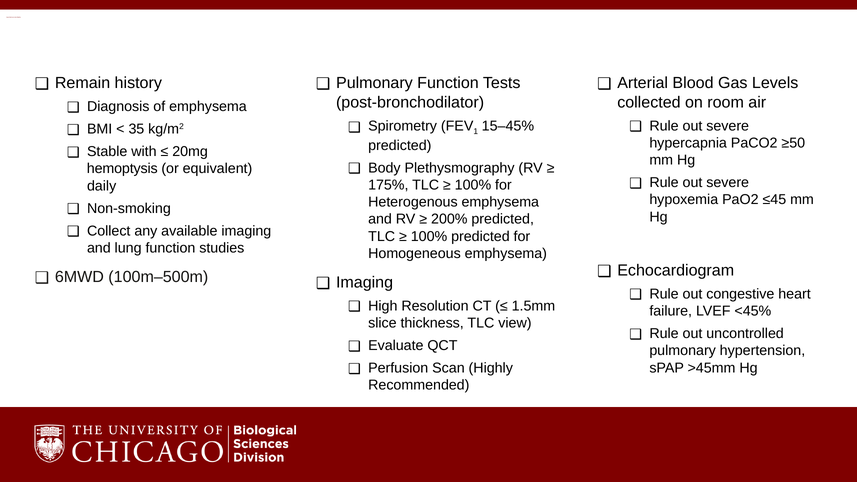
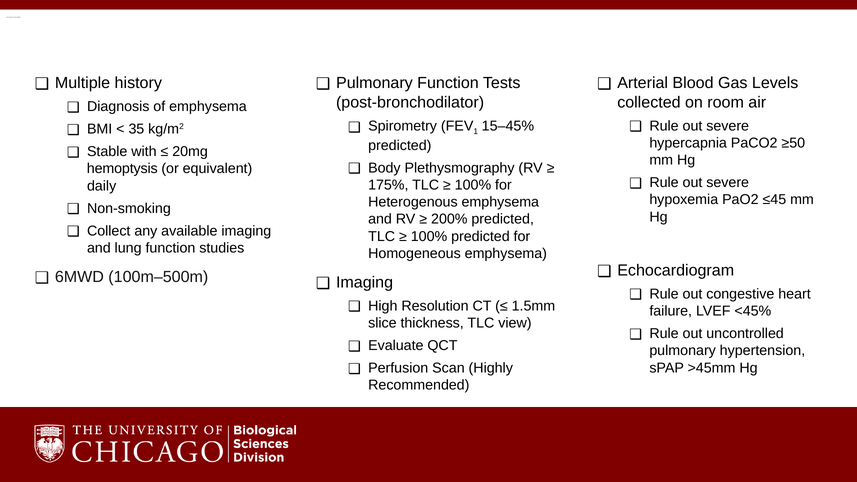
Remain: Remain -> Multiple (83, 83)
